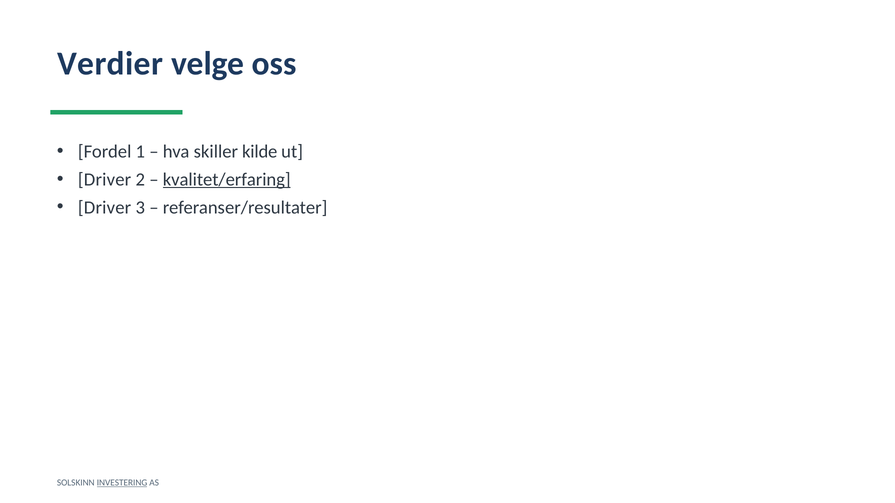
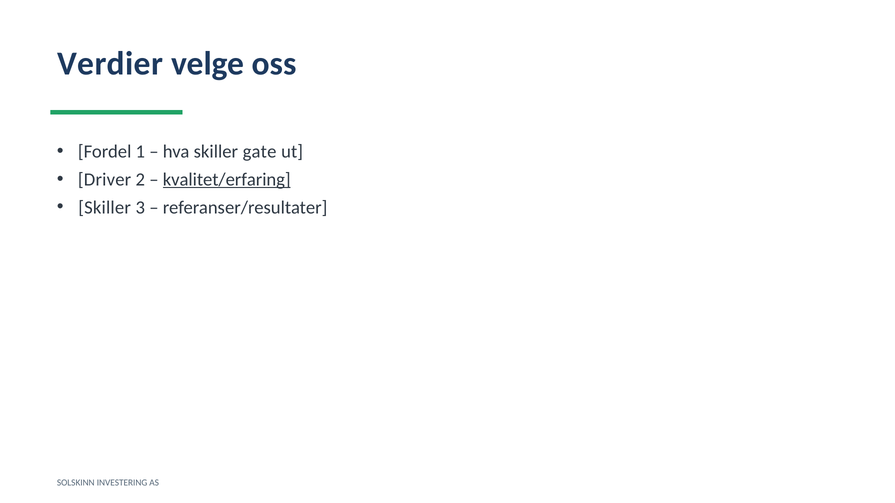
kilde: kilde -> gate (260, 152)
Driver: Driver -> Skiller (105, 208)
INVESTERING underline: present -> none (122, 483)
